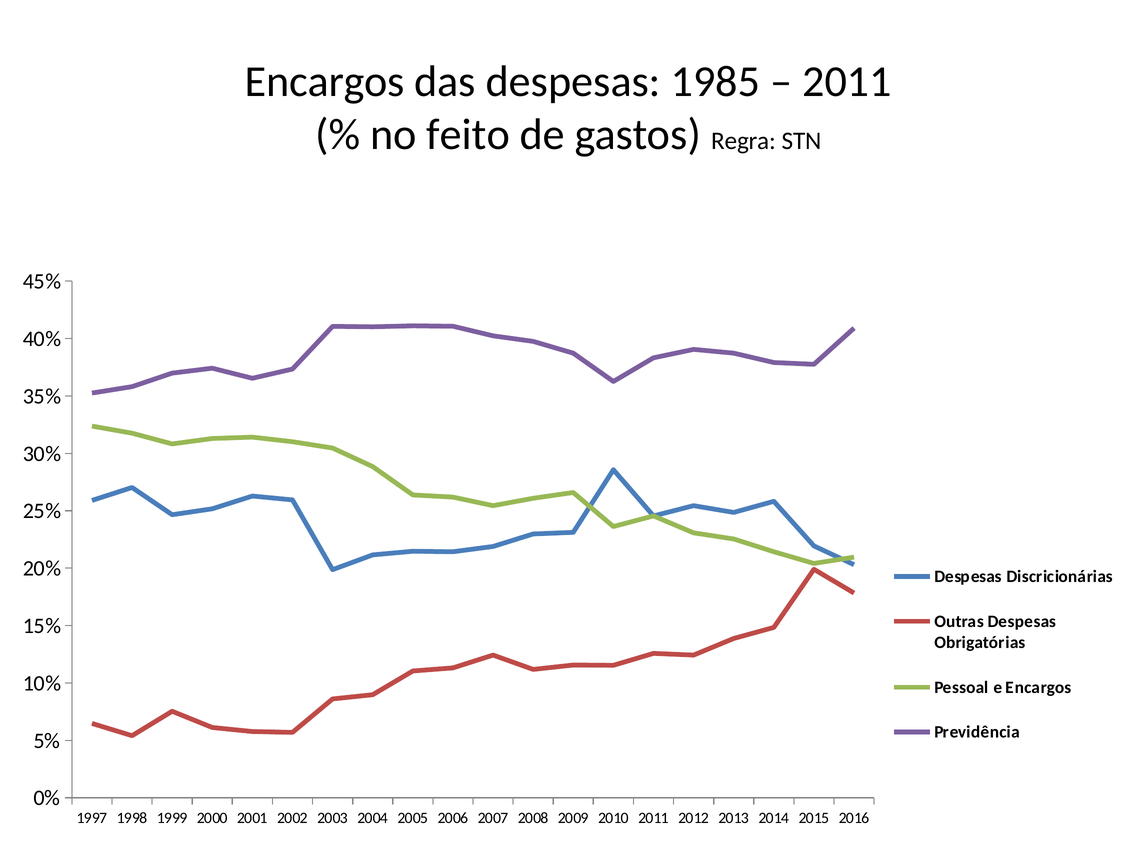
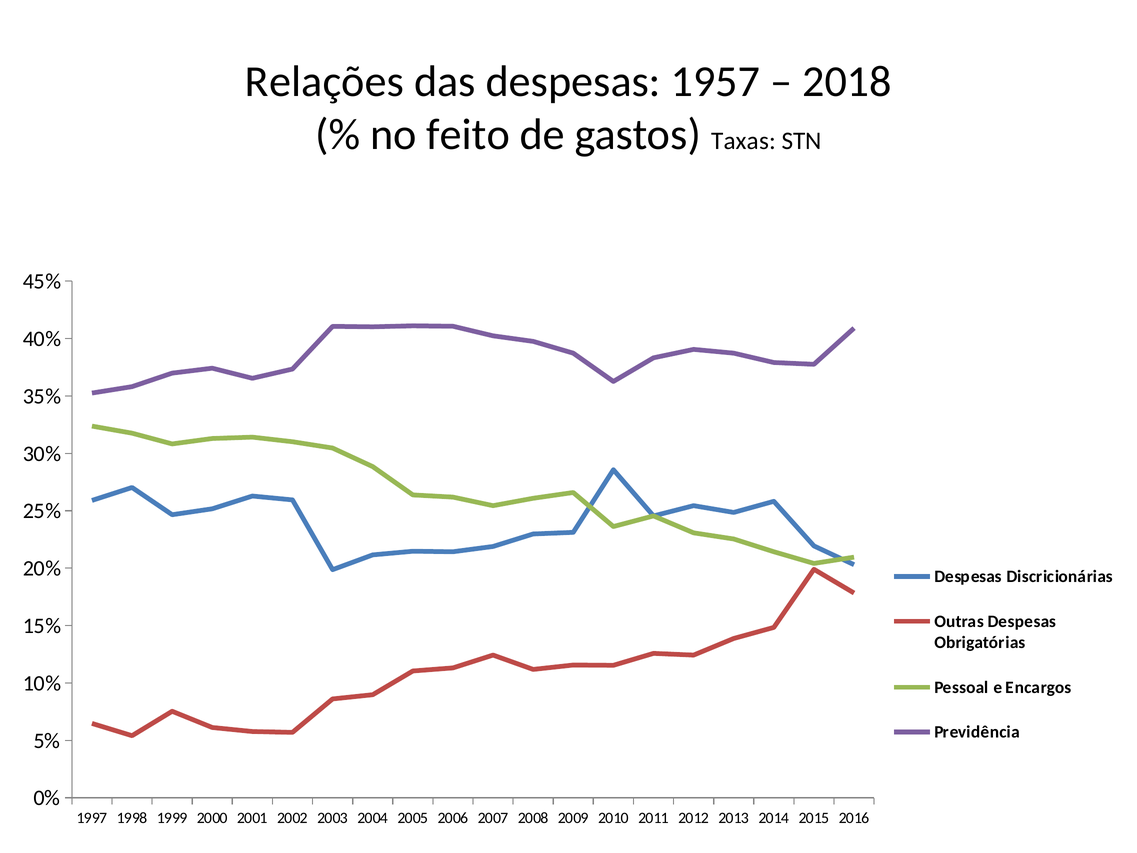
Encargos: Encargos -> Relações (325, 82)
1985: 1985 -> 1957 (715, 82)
2011: 2011 -> 2018 (847, 82)
Regra: Regra -> Taxas (744, 141)
